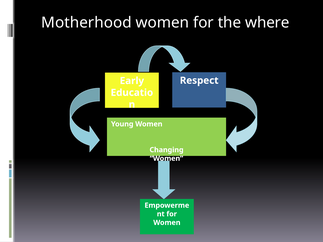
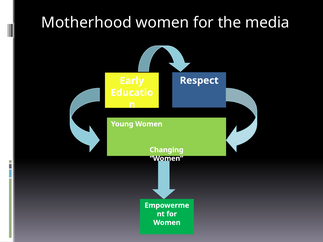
where: where -> media (267, 23)
